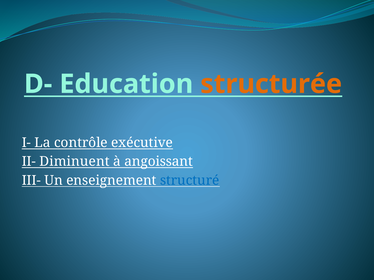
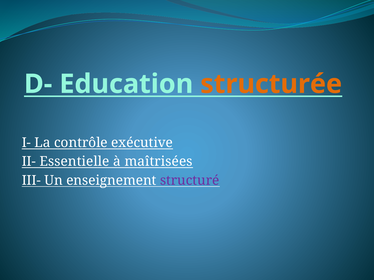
Diminuent: Diminuent -> Essentielle (74, 162)
angoissant: angoissant -> maîtrisées (158, 162)
structuré colour: blue -> purple (190, 181)
